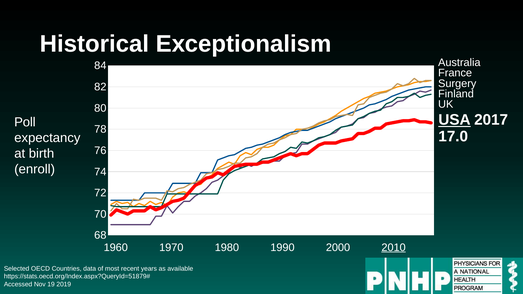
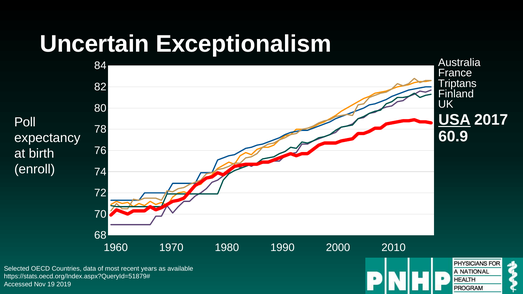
Historical: Historical -> Uncertain (95, 44)
Surgery: Surgery -> Triptans (457, 83)
17.0: 17.0 -> 60.9 (453, 136)
2010 underline: present -> none (394, 248)
